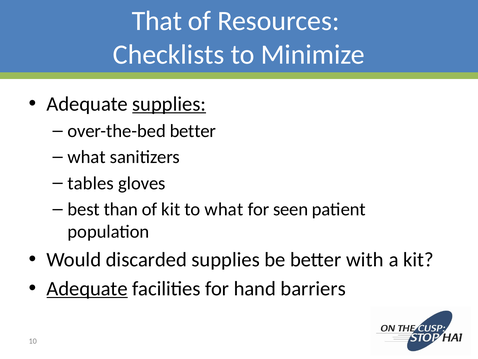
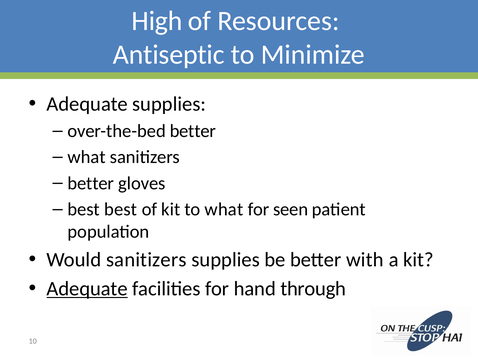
That: That -> High (157, 21)
Checklists: Checklists -> Antiseptic (169, 55)
supplies underline: present -> none (169, 104)
tables: tables -> better (91, 183)
best than: than -> best (121, 209)
Would discarded: discarded -> sanitizers (146, 259)
barriers: barriers -> through (313, 288)
